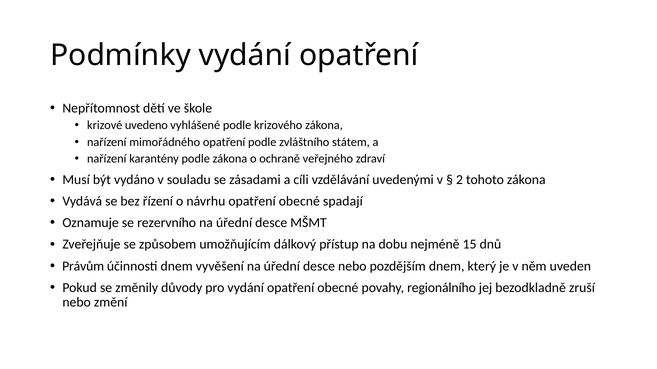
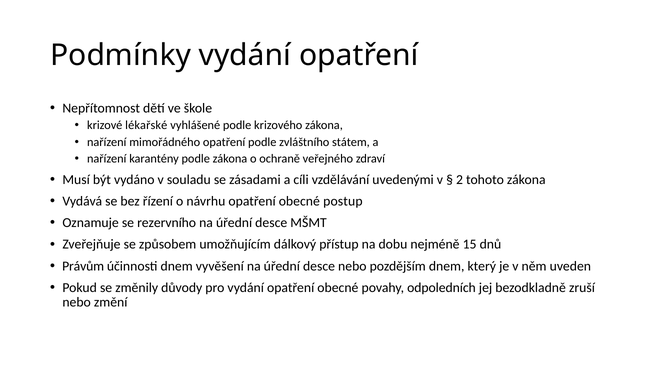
uvedeno: uvedeno -> lékařské (146, 126)
spadají: spadají -> postup (343, 202)
regionálního: regionálního -> odpoledních (441, 288)
